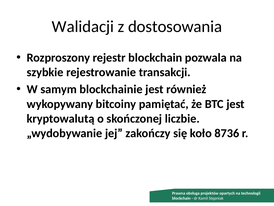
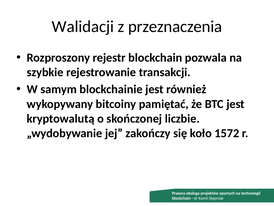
dostosowania: dostosowania -> przeznaczenia (175, 27)
8736: 8736 -> 1572 (227, 133)
